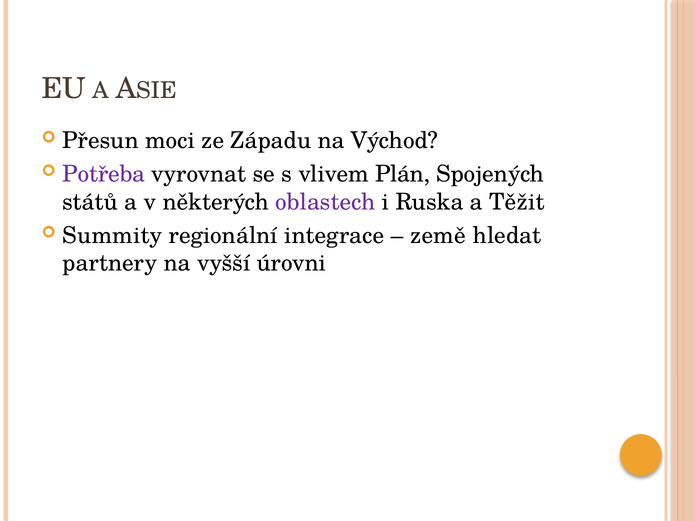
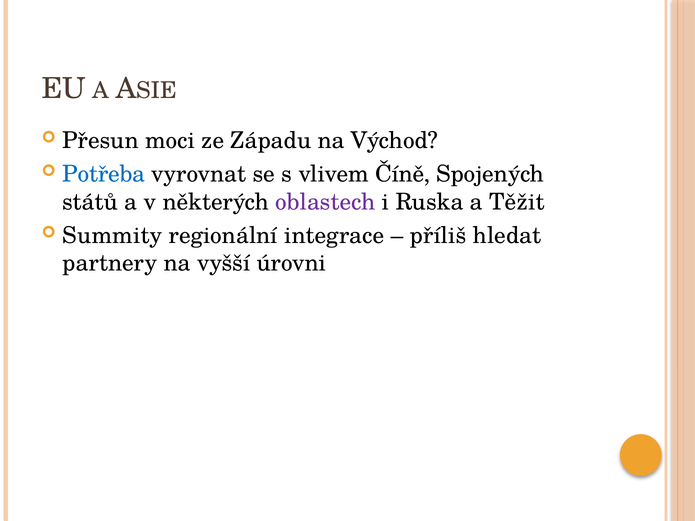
Potřeba colour: purple -> blue (104, 174)
Plán: Plán -> Číně (403, 174)
země: země -> příliš (438, 236)
